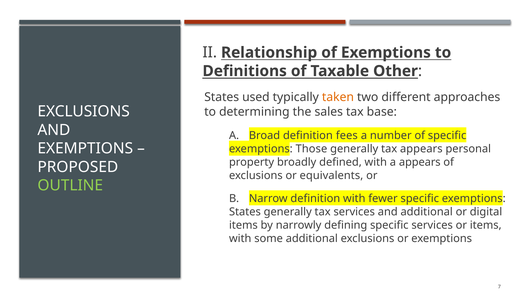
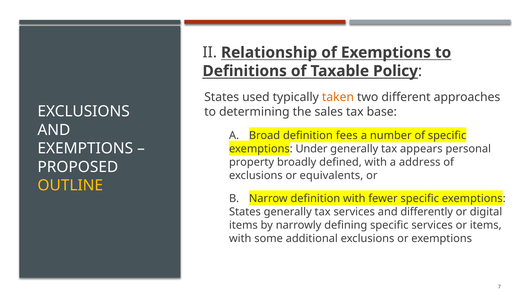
Other: Other -> Policy (396, 71)
Those: Those -> Under (312, 149)
a appears: appears -> address (420, 162)
OUTLINE colour: light green -> yellow (70, 186)
and additional: additional -> differently (427, 212)
